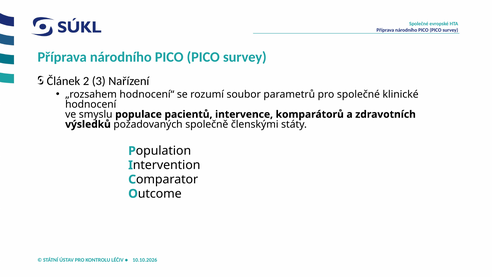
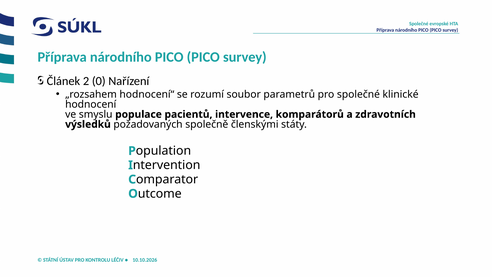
3: 3 -> 0 (99, 81)
